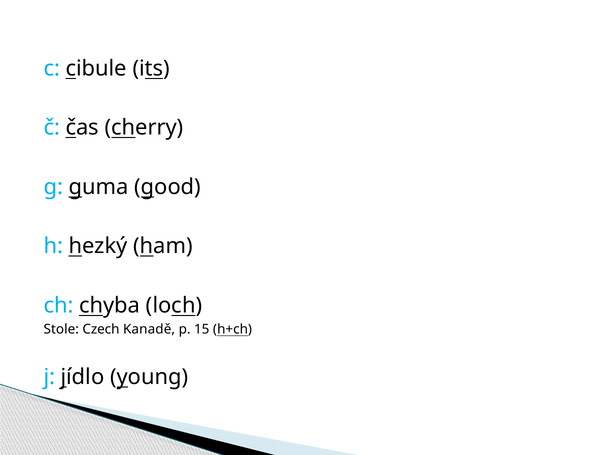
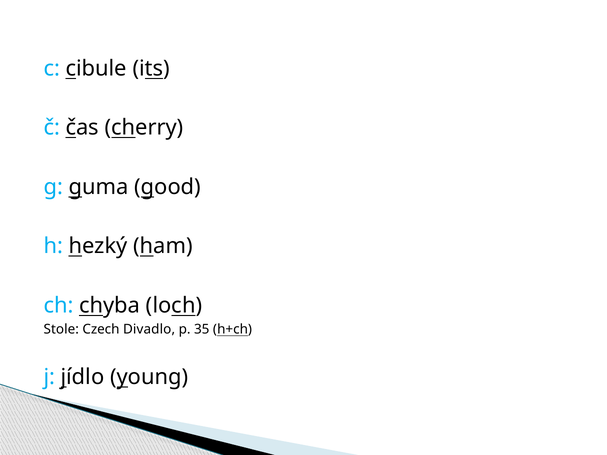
Kanadě: Kanadě -> Divadlo (149, 330)
15: 15 -> 35 (202, 330)
